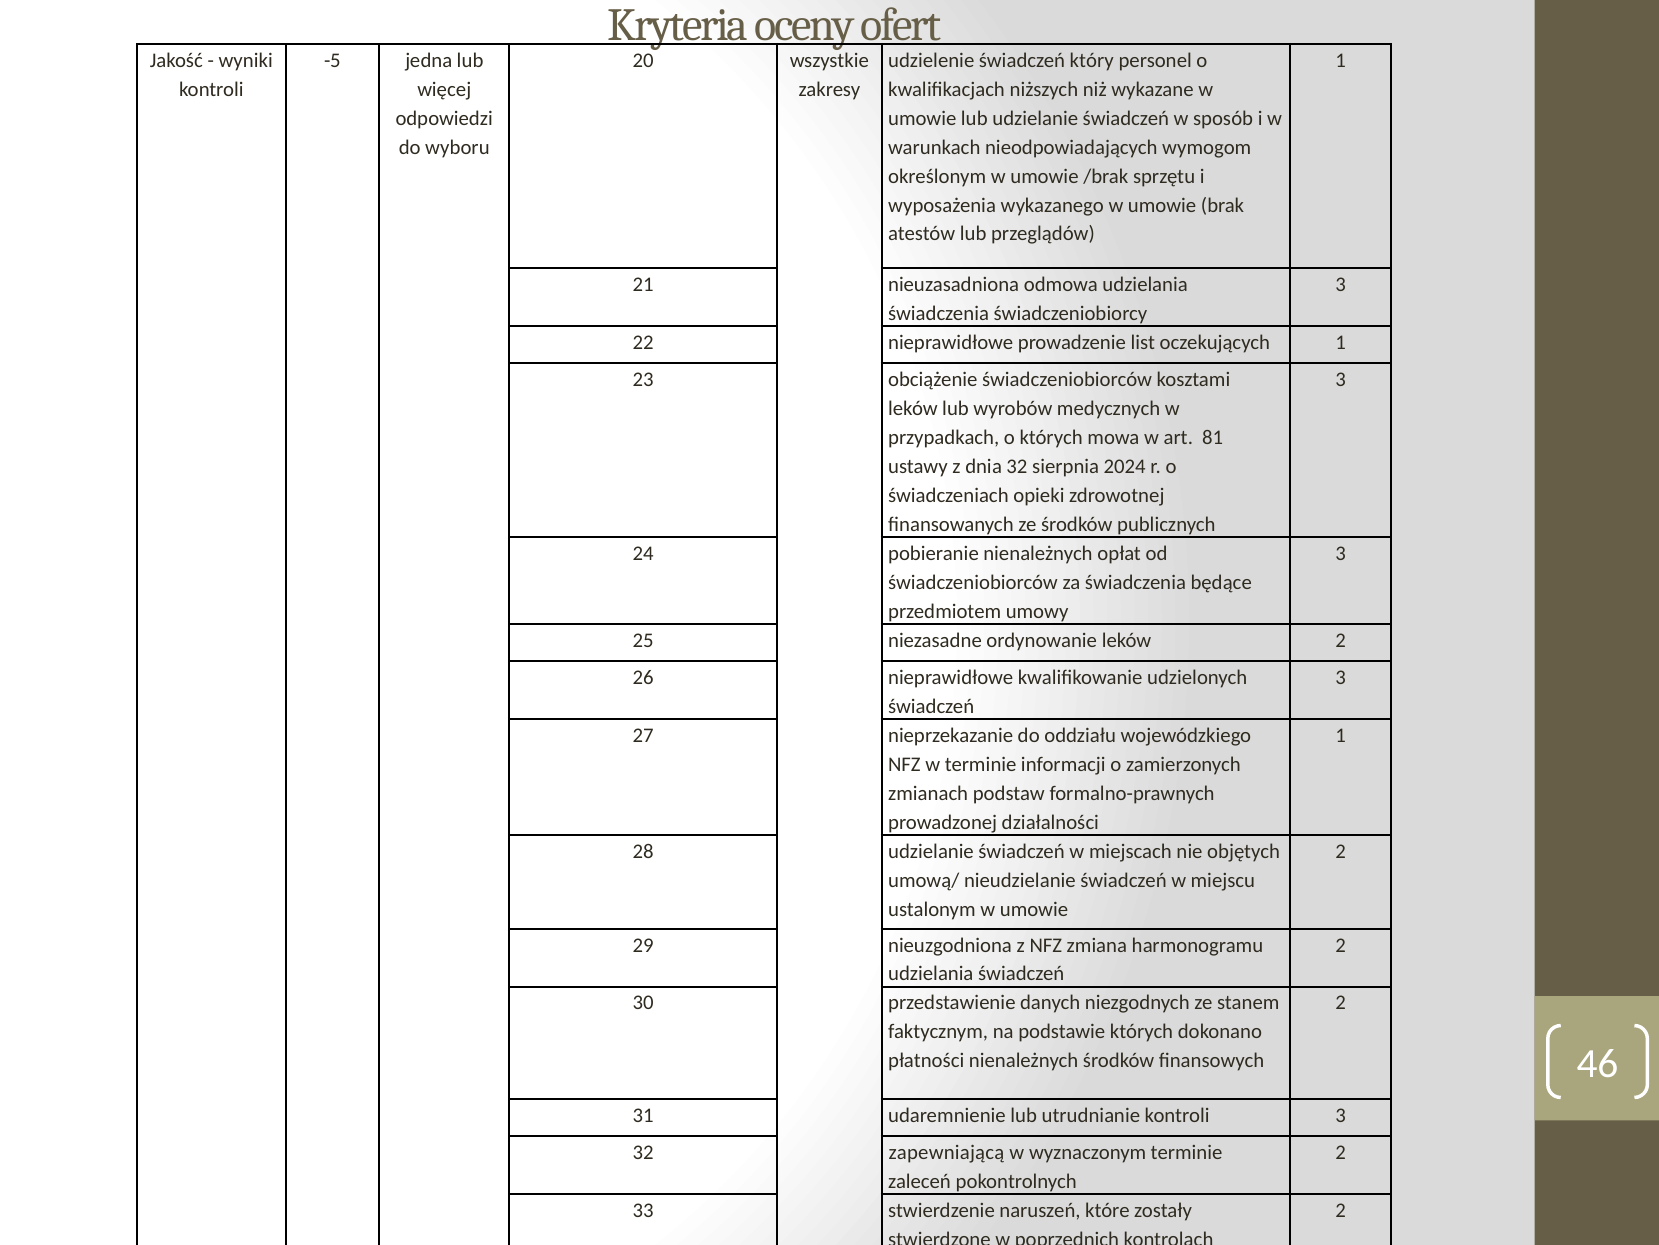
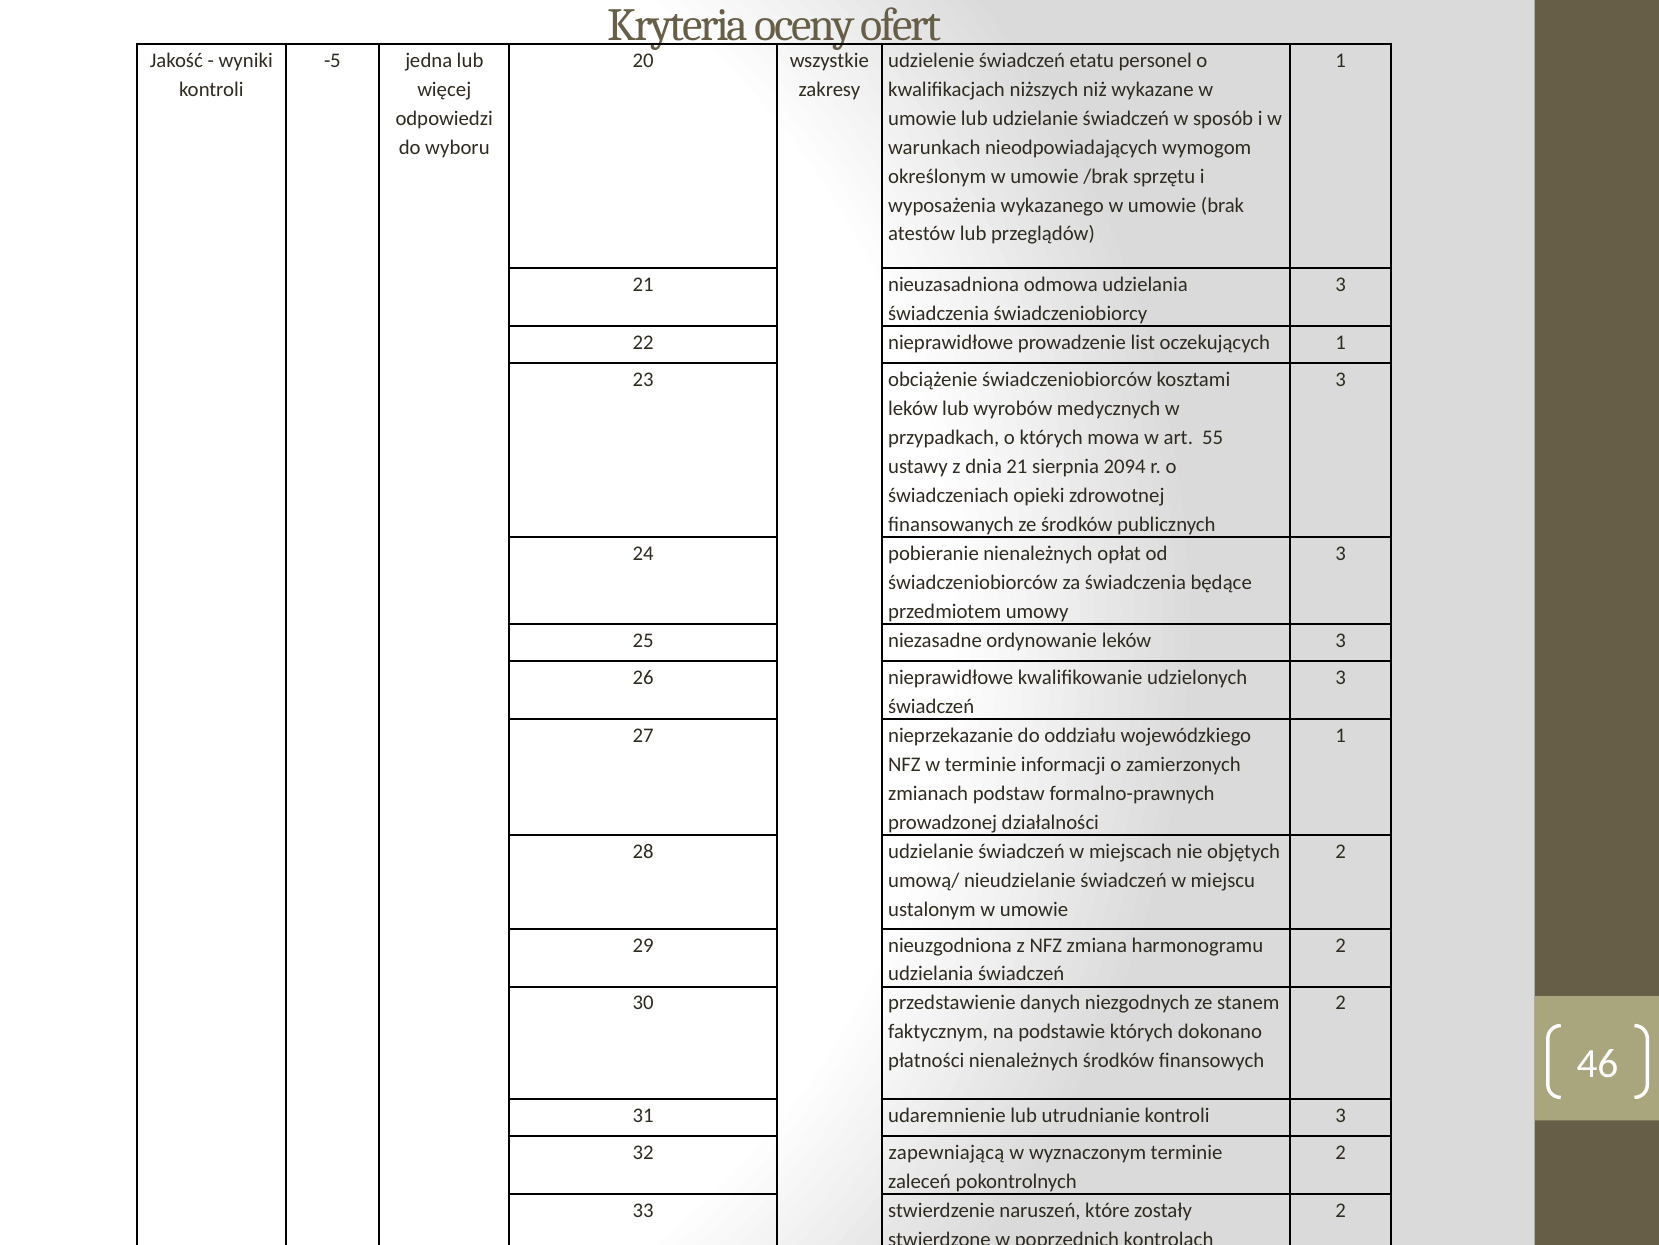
który: który -> etatu (1092, 60)
81: 81 -> 55 (1213, 437)
dnia 32: 32 -> 21 (1017, 466)
2024: 2024 -> 2094 (1125, 466)
leków 2: 2 -> 3 (1341, 640)
